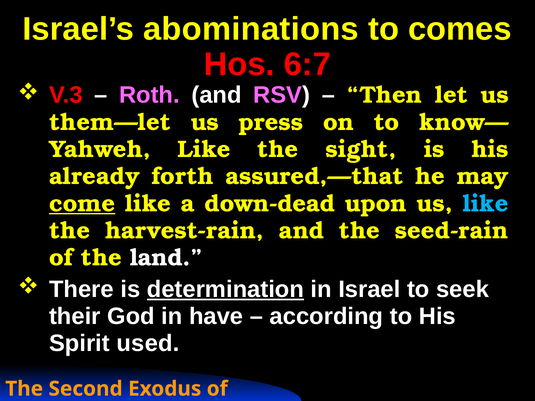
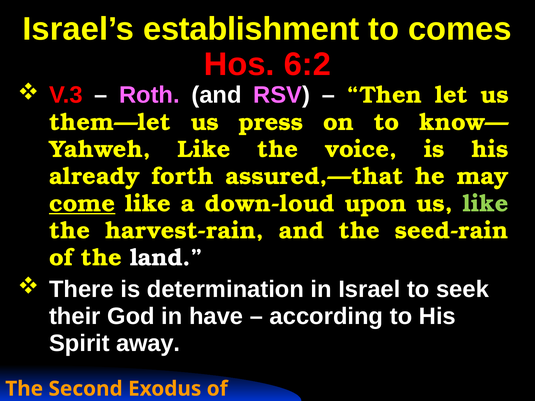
abominations: abominations -> establishment (251, 29)
6:7: 6:7 -> 6:2 (307, 65)
sight: sight -> voice (361, 149)
down-dead: down-dead -> down-loud (270, 204)
like colour: light blue -> light green (486, 204)
determination underline: present -> none (225, 289)
used: used -> away (148, 344)
